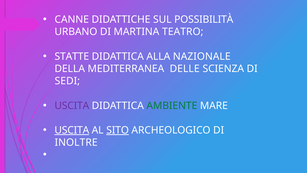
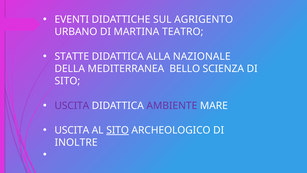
CANNE: CANNE -> EVENTI (72, 19)
POSSIBILITÀ: POSSIBILITÀ -> AGRIGENTO (204, 19)
DELLE: DELLE -> BELLO (185, 69)
SEDI: SEDI -> SITO (67, 81)
AMBIENTE colour: green -> purple (172, 105)
USCITA underline: present -> none (72, 130)
